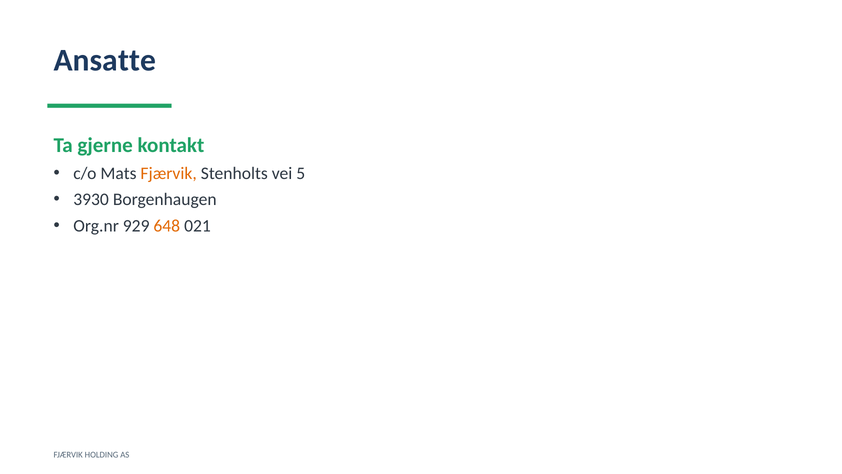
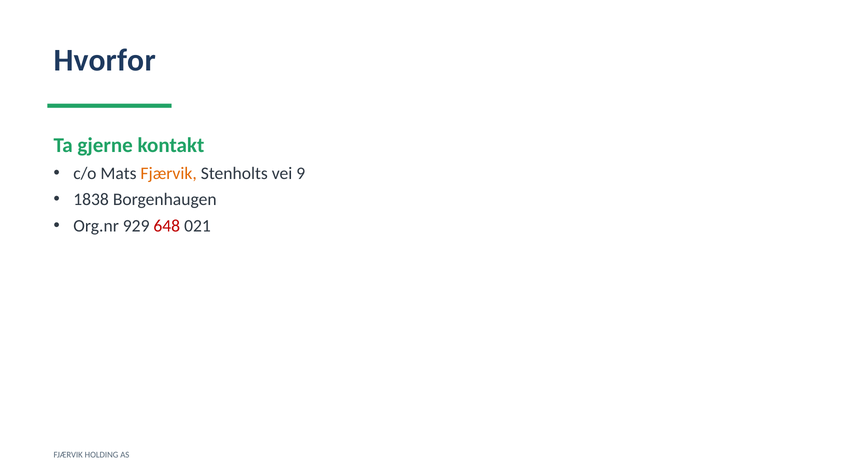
Ansatte: Ansatte -> Hvorfor (105, 60)
5: 5 -> 9 (301, 173)
3930: 3930 -> 1838 (91, 199)
648 colour: orange -> red (167, 226)
